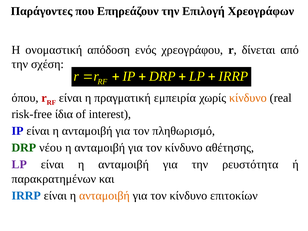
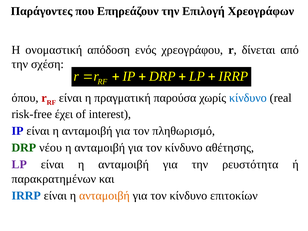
εμπειρία: εμπειρία -> παρούσα (175, 98)
κίνδυνο colour: orange -> blue (248, 98)
ίδια: ίδια -> έχει (64, 114)
